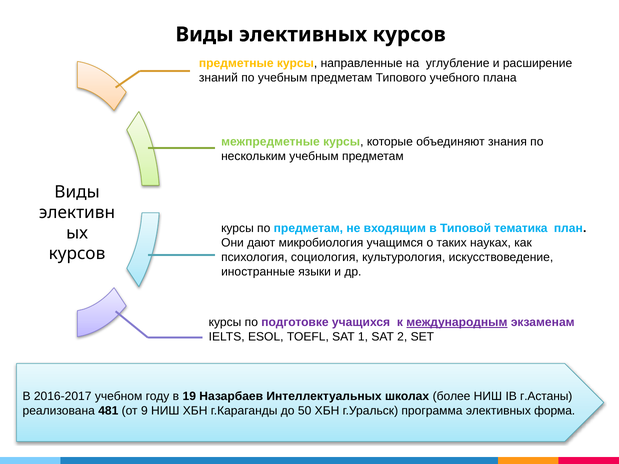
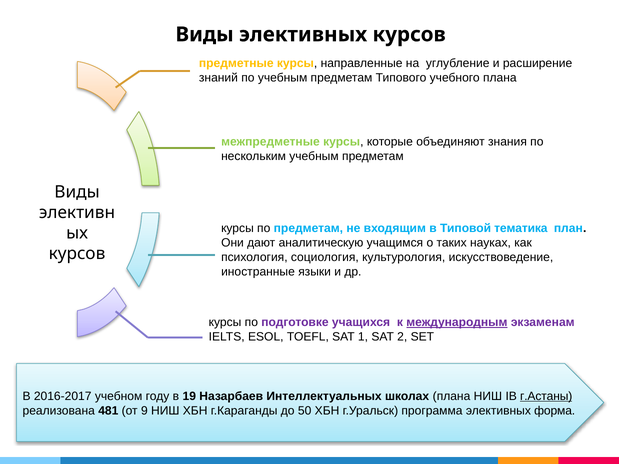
микробиология: микробиология -> аналитическую (321, 243)
школах более: более -> плана (452, 396)
г.Астаны underline: none -> present (546, 396)
